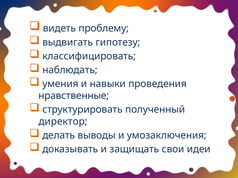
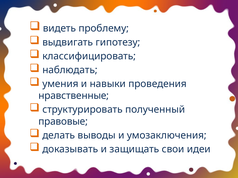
директор: директор -> правовые (63, 122)
